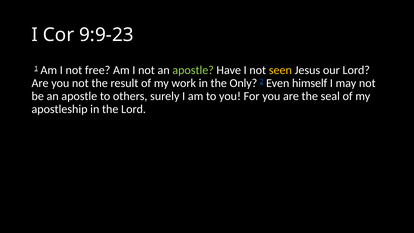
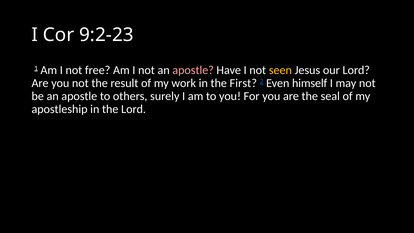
9:9-23: 9:9-23 -> 9:2-23 (106, 35)
apostle colour: light green -> pink (193, 70)
Only: Only -> First (243, 83)
